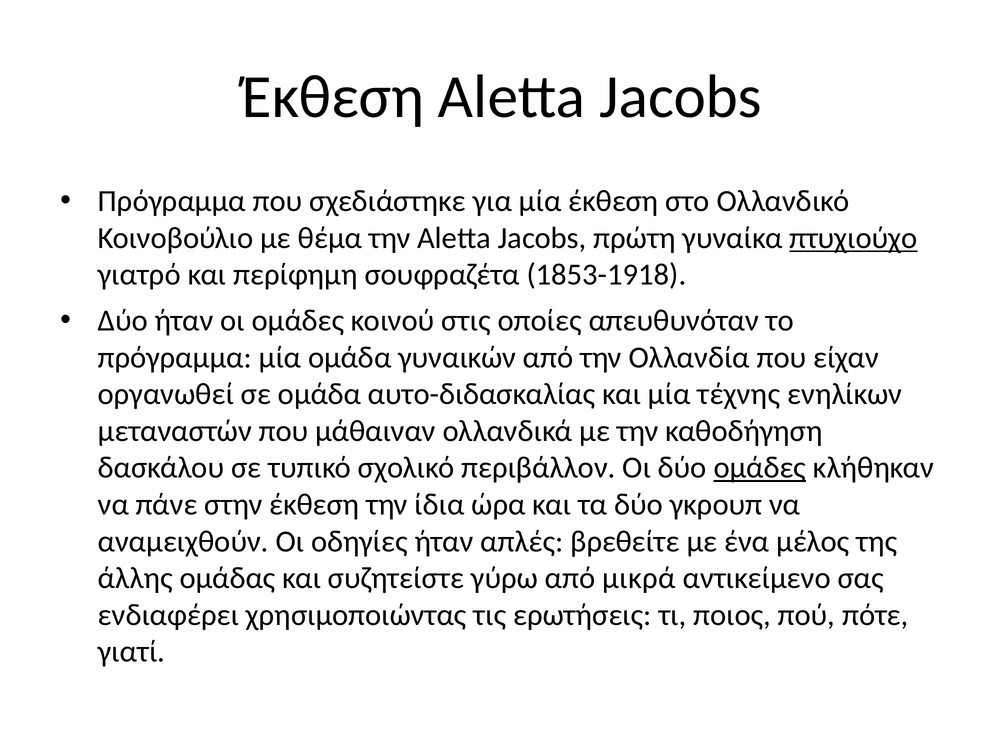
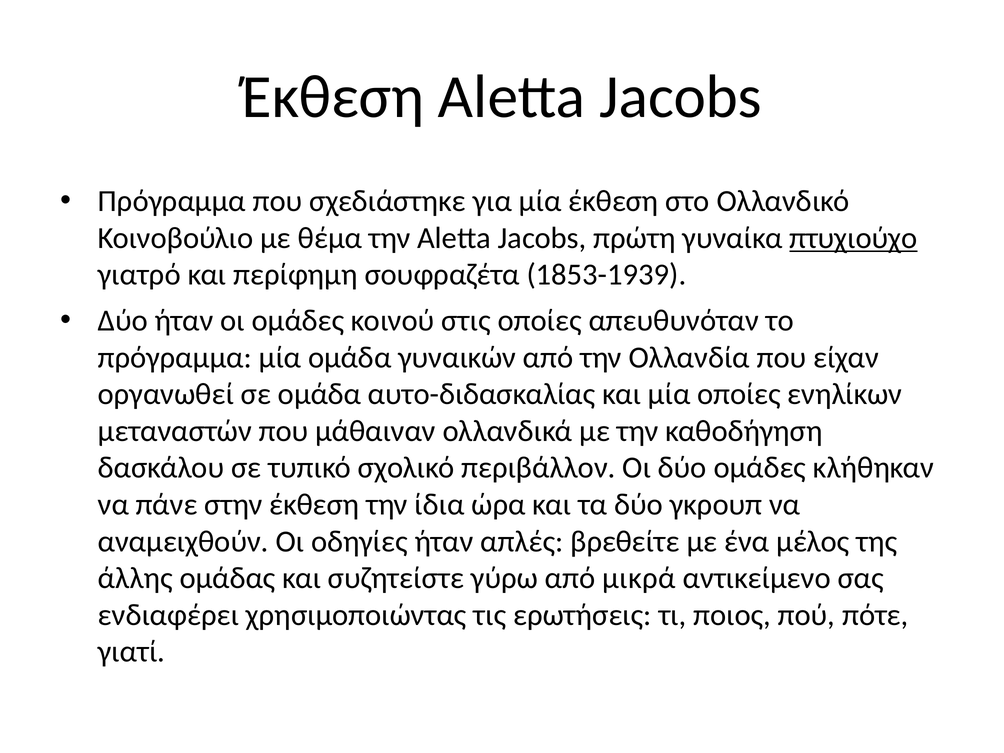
1853-1918: 1853-1918 -> 1853-1939 (606, 275)
μία τέχνης: τέχνης -> οποίες (739, 394)
ομάδες underline: present -> none (760, 468)
